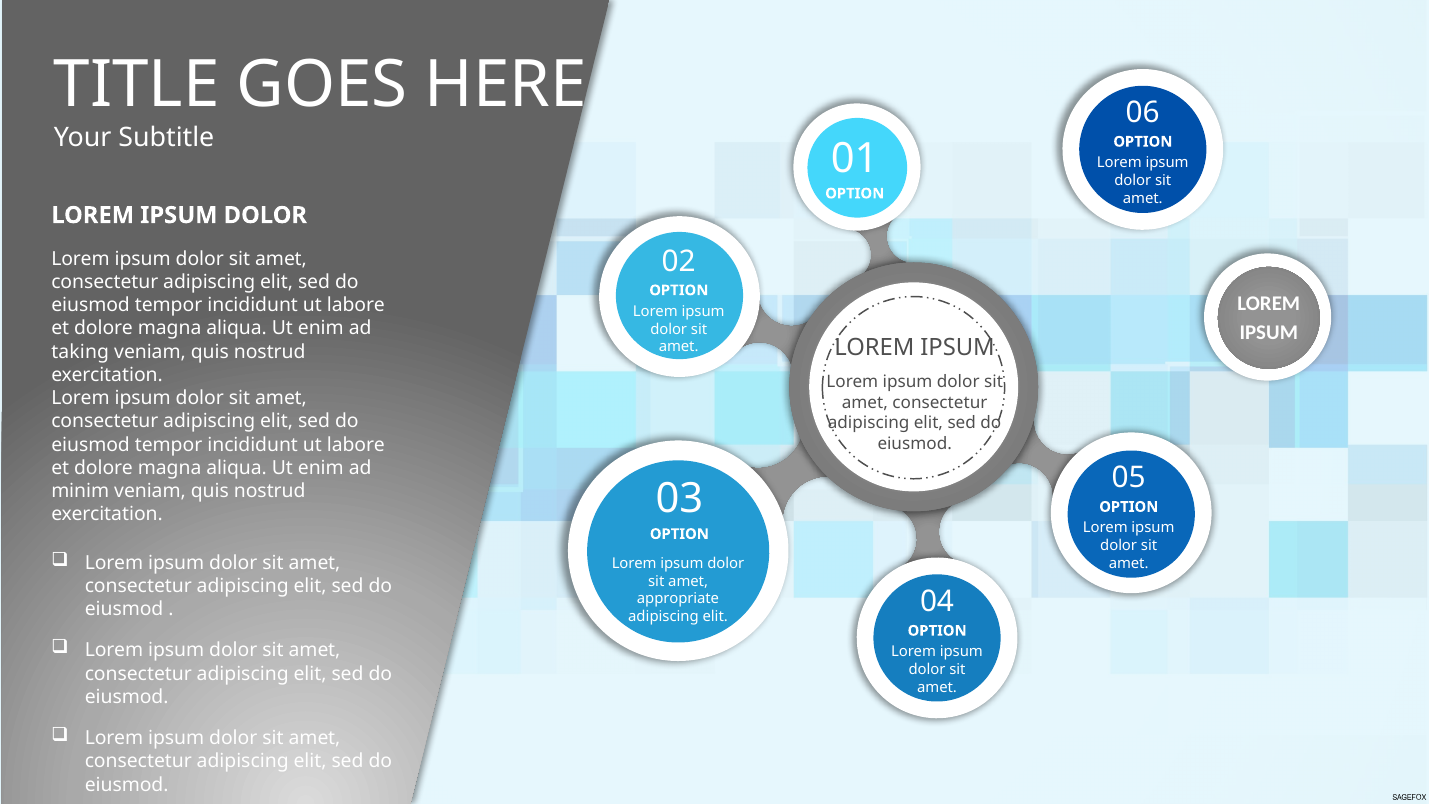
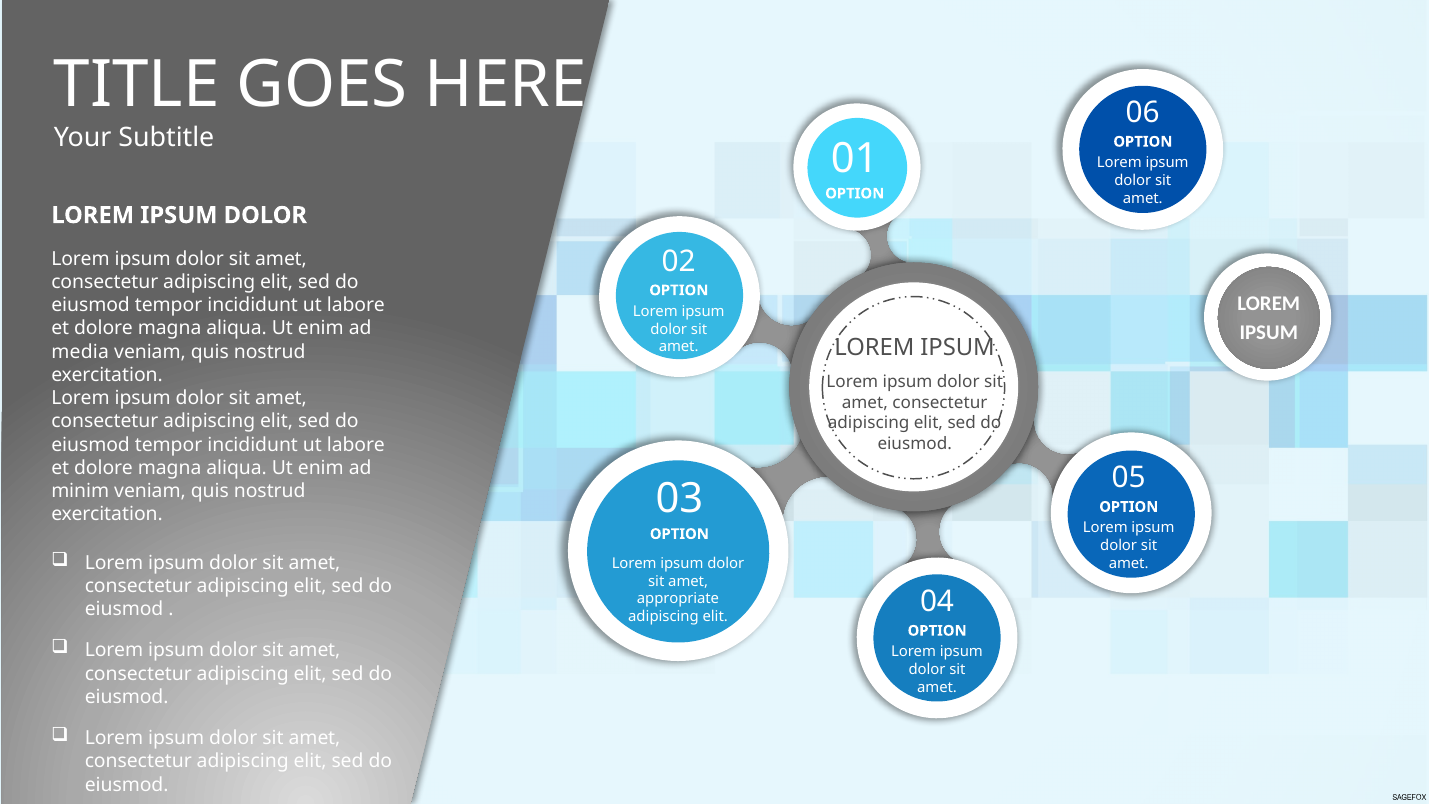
taking: taking -> media (80, 352)
